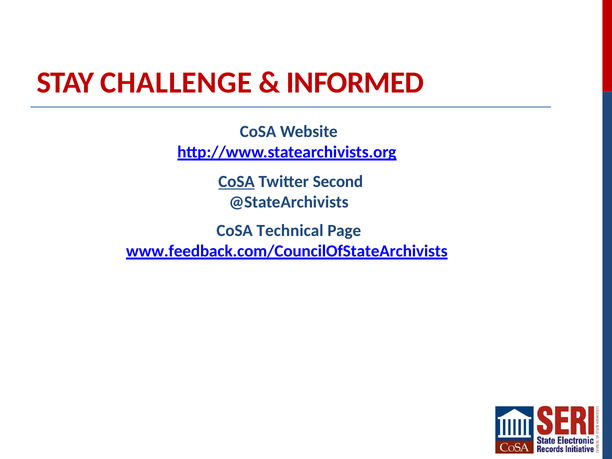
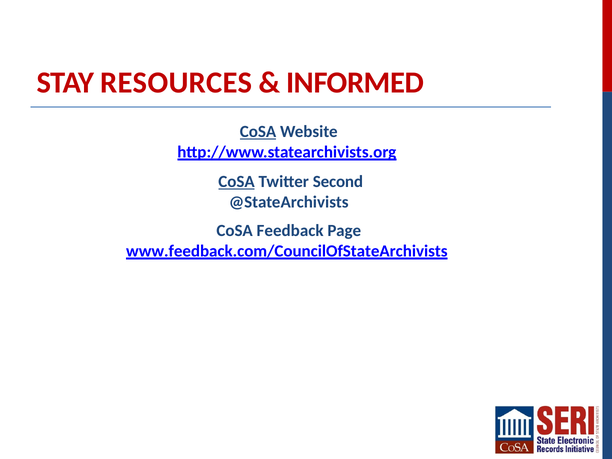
CHALLENGE: CHALLENGE -> RESOURCES (176, 83)
CoSA underline: none -> present (258, 132)
Technical: Technical -> Feedback (290, 231)
